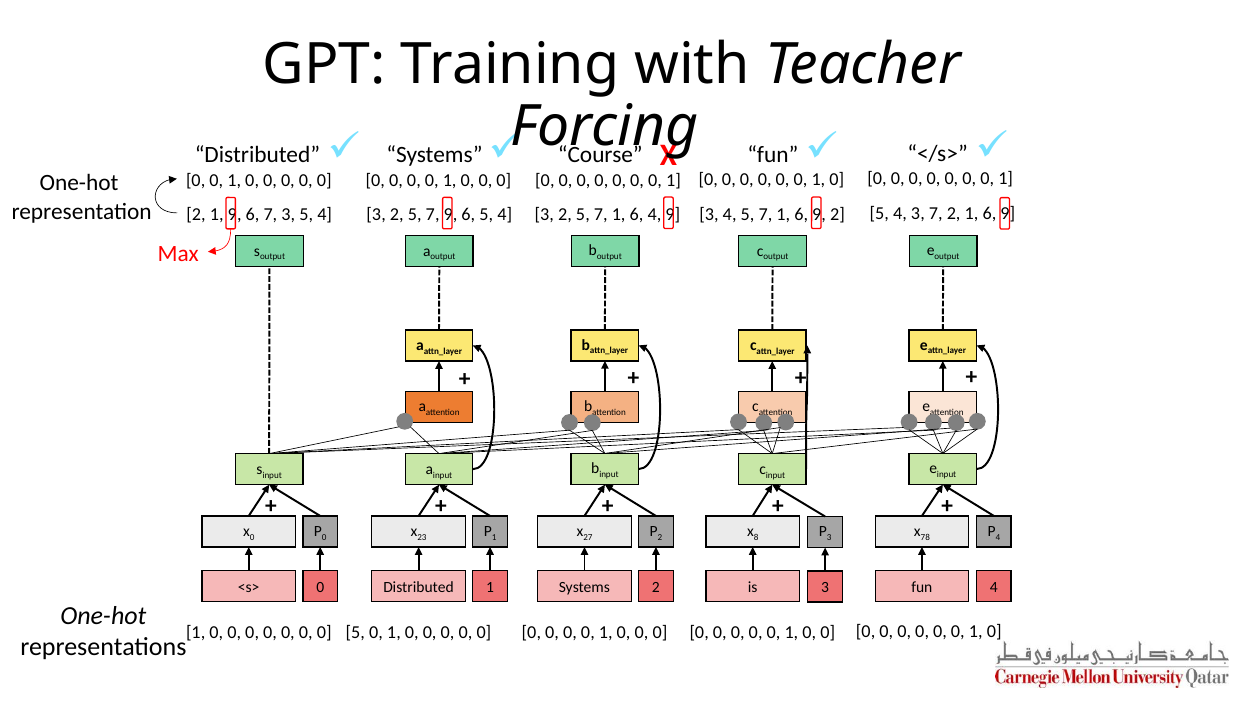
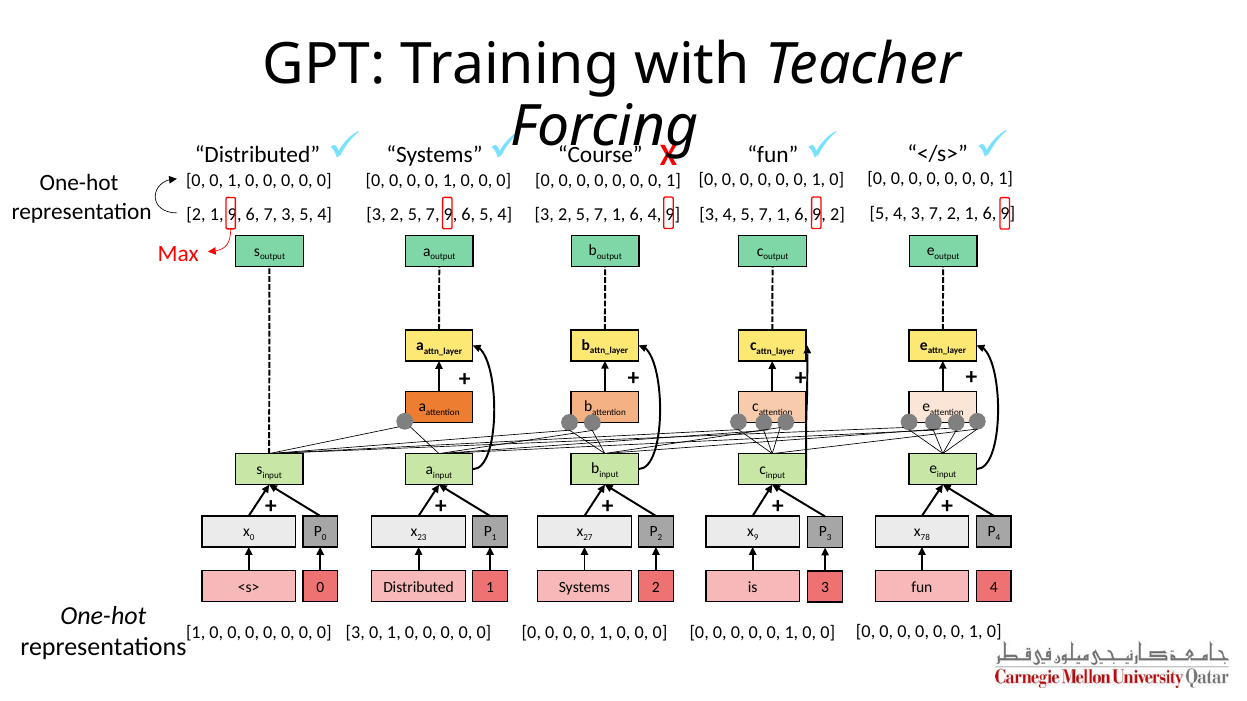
x 8: 8 -> 9 (756, 538)
0 5: 5 -> 3 (355, 633)
